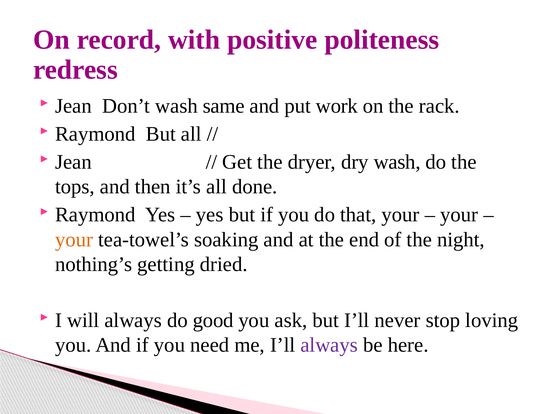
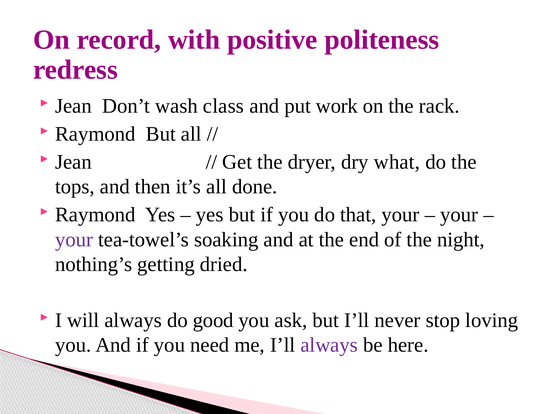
same: same -> class (224, 106)
dry wash: wash -> what (397, 162)
your colour: orange -> purple (74, 240)
